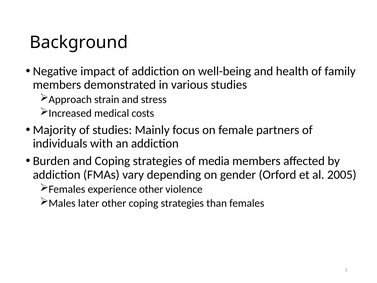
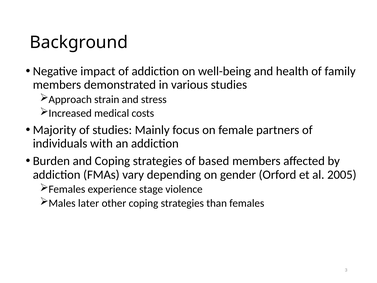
media: media -> based (214, 161)
experience other: other -> stage (151, 189)
